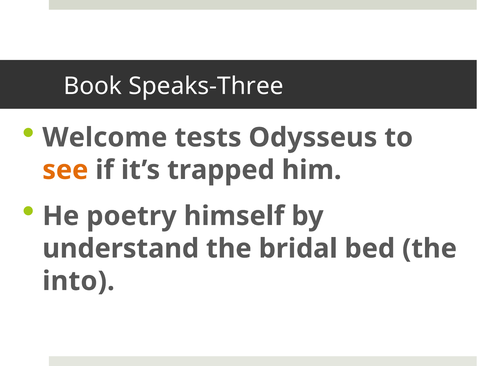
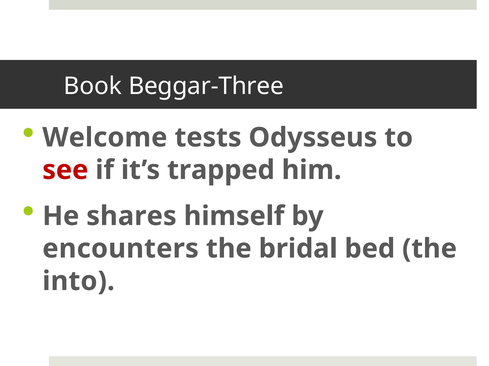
Speaks-Three: Speaks-Three -> Beggar-Three (206, 86)
see colour: orange -> red (65, 170)
poetry: poetry -> shares (131, 217)
understand: understand -> encounters (121, 249)
